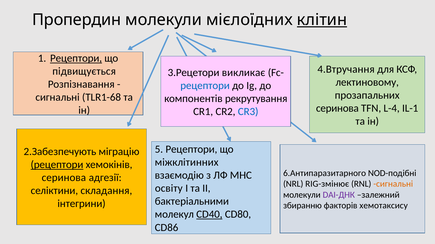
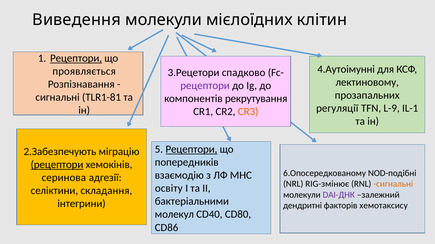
Пропердин: Пропердин -> Виведення (77, 20)
клітин underline: present -> none (322, 20)
4.Втручання: 4.Втручання -> 4.Аутоімунні (346, 69)
підвищується: підвищується -> проявляється (84, 71)
викликає: викликає -> спадково (244, 73)
рецептори colour: blue -> purple (205, 86)
TLR1-68: TLR1-68 -> TLR1-81 (102, 97)
серинова: серинова -> регуляції (337, 109)
L-4: L-4 -> L-9 (392, 109)
CR3 colour: blue -> orange (248, 112)
Рецептори underline: none -> present (191, 150)
міжклітинних: міжклітинних -> попередників (187, 163)
6.Антипаразитарного: 6.Антипаразитарного -> 6.Опосередкованому (325, 174)
збиранню: збиранню -> дендритні (303, 206)
CD40 underline: present -> none (209, 215)
